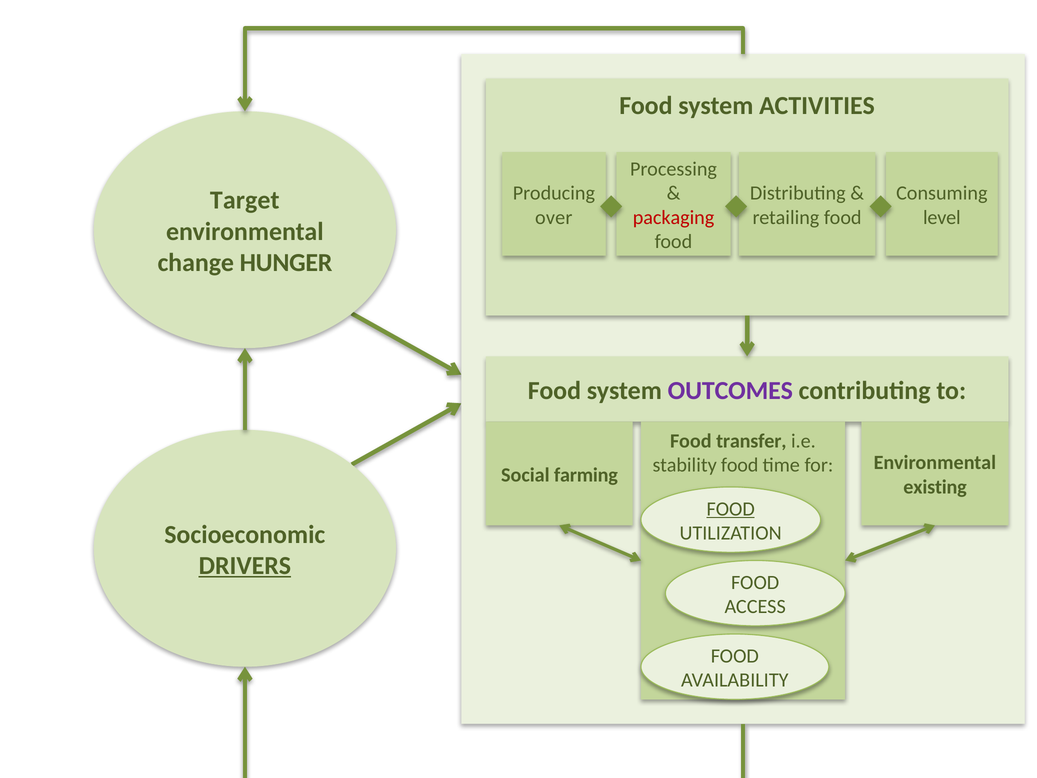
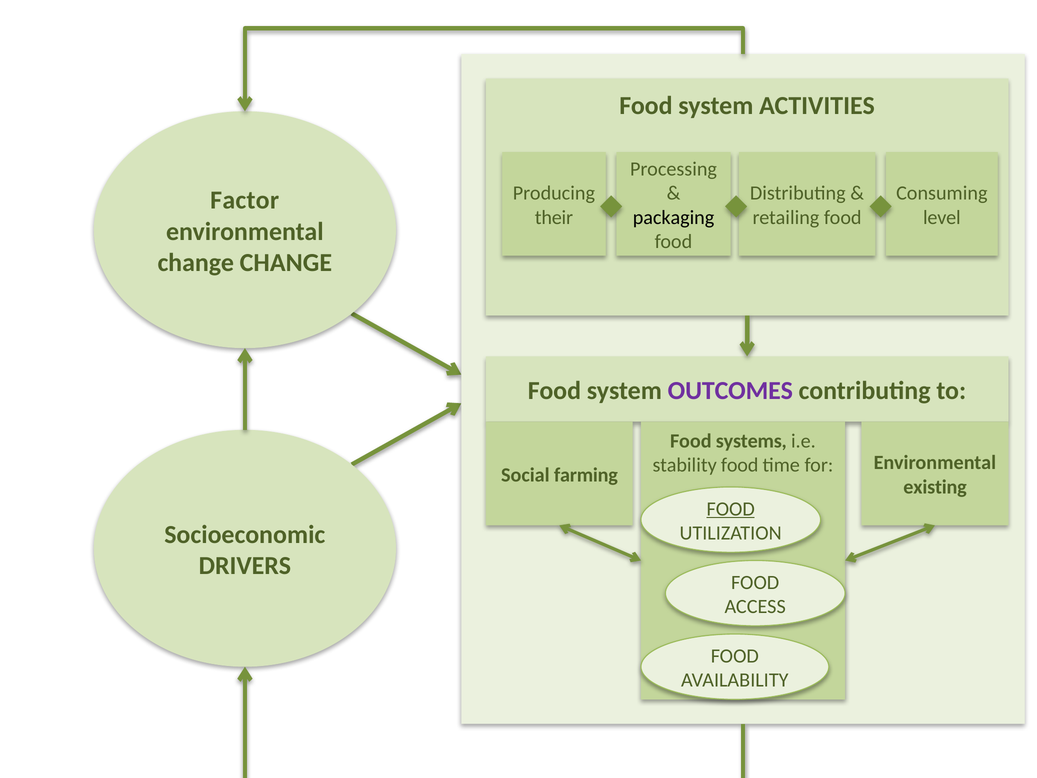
Target: Target -> Factor (245, 200)
over: over -> their (554, 217)
packaging colour: red -> black (674, 217)
change HUNGER: HUNGER -> CHANGE (286, 263)
transfer: transfer -> systems (751, 441)
DRIVERS underline: present -> none (245, 565)
